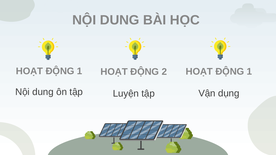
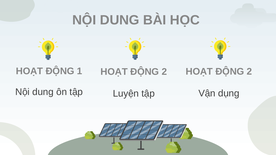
1: 1 -> 2 (249, 72)
